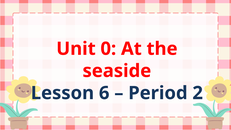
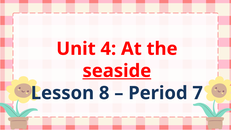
0: 0 -> 4 (108, 49)
seaside underline: none -> present (117, 71)
6: 6 -> 8 (104, 93)
2: 2 -> 7 (198, 93)
